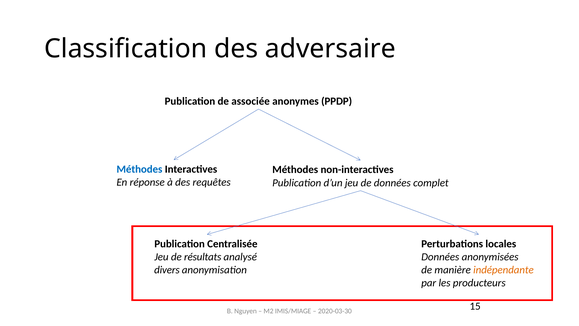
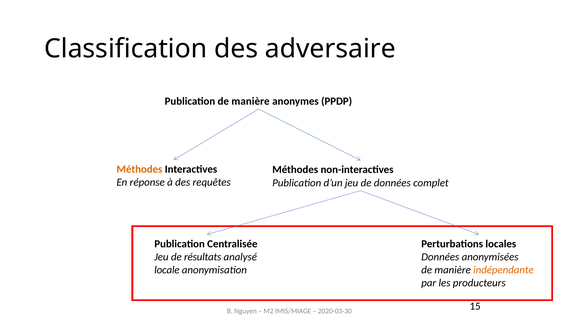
Publication de associée: associée -> manière (251, 101)
Méthodes colour: blue -> orange (139, 169)
divers: divers -> locale (167, 270)
